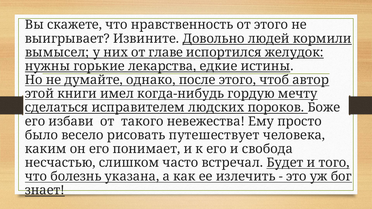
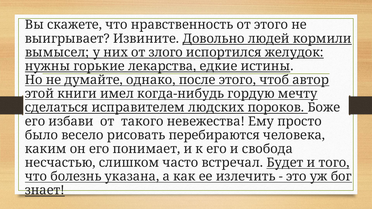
главе: главе -> злого (166, 52)
путешествует: путешествует -> перебираются (214, 135)
